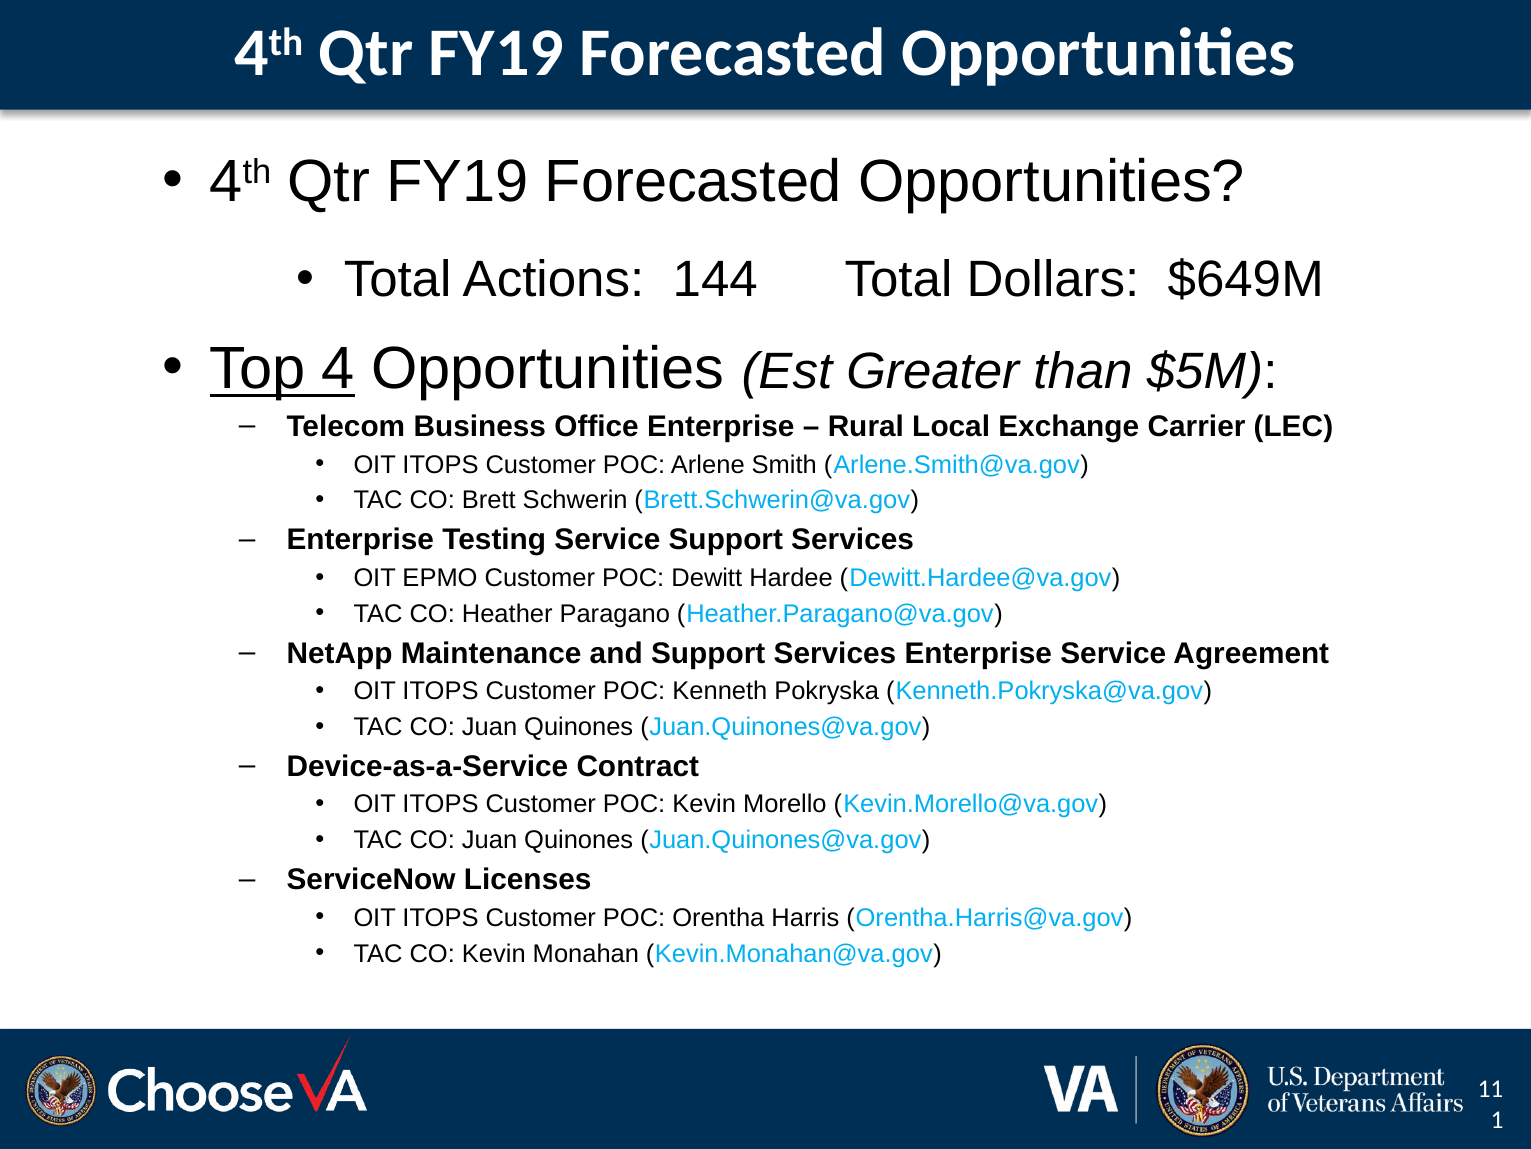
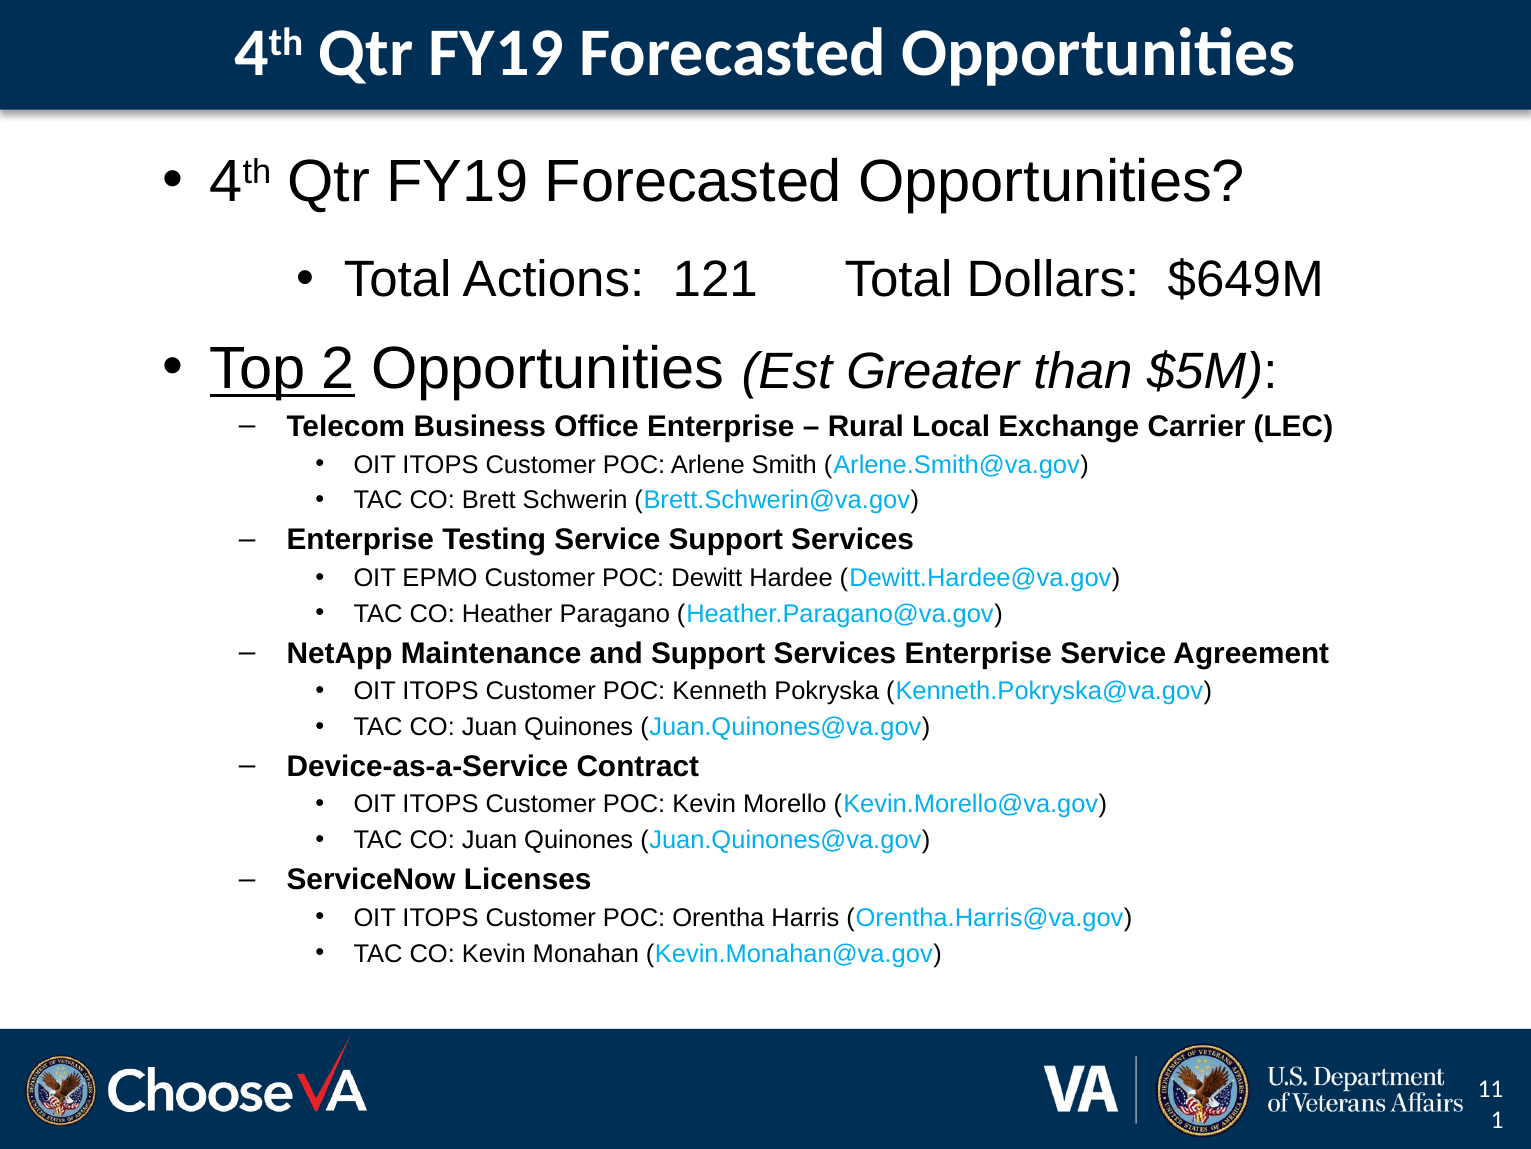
144: 144 -> 121 (715, 280)
4: 4 -> 2 (339, 369)
